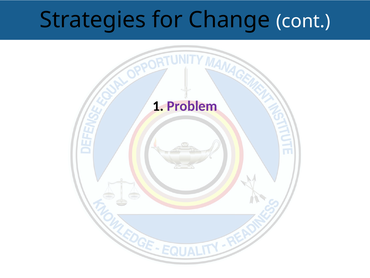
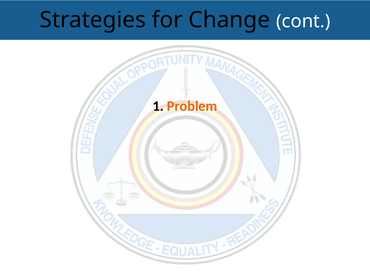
Problem colour: purple -> orange (192, 106)
